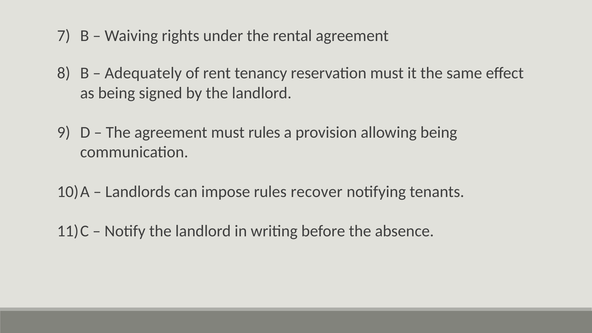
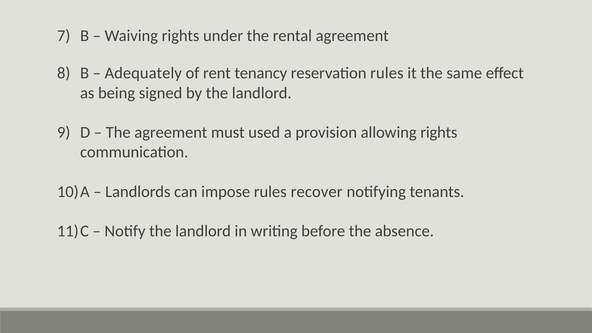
reservation must: must -> rules (387, 73)
must rules: rules -> used (264, 132)
allowing being: being -> rights (439, 132)
